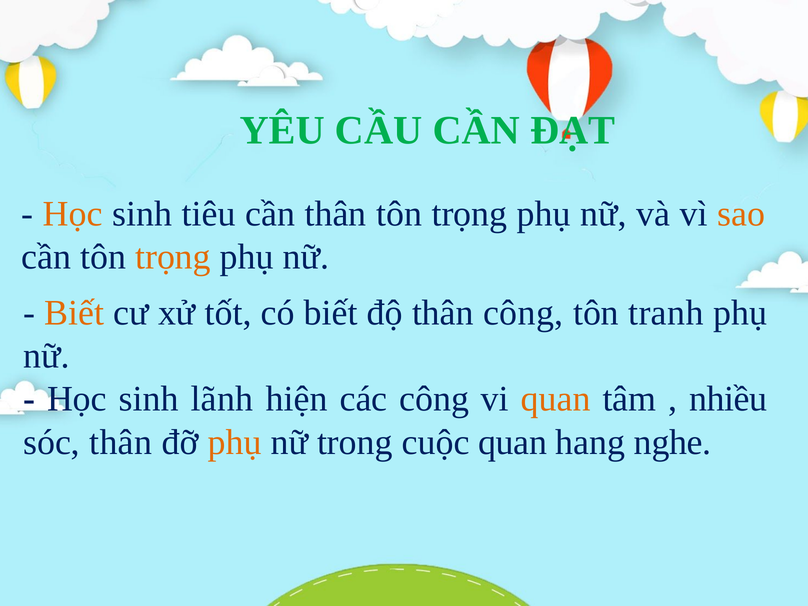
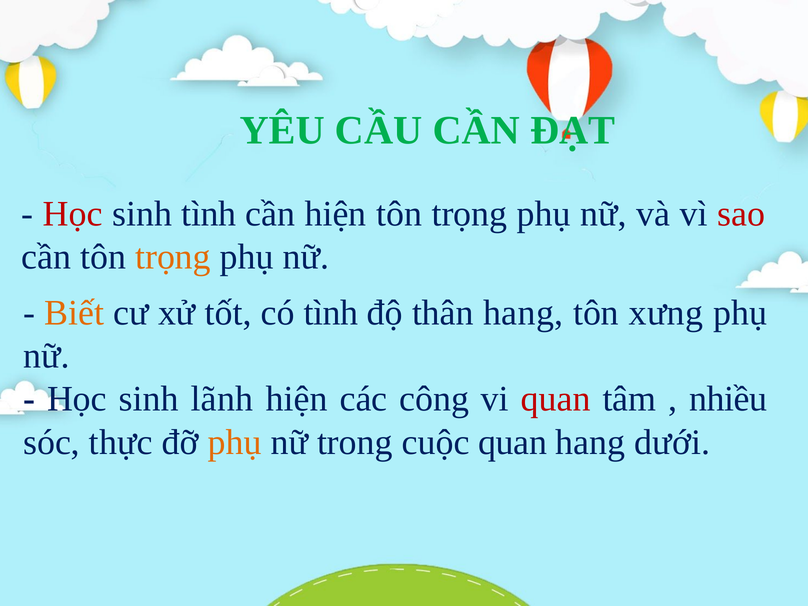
Học colour: orange -> red (73, 214)
sinh tiêu: tiêu -> tình (209, 214)
cần thân: thân -> hiện (336, 214)
sao colour: orange -> red (741, 214)
có biết: biết -> tình (331, 313)
thân công: công -> hang (523, 313)
tranh: tranh -> xưng (666, 313)
quan colour: orange -> red (556, 399)
sóc thân: thân -> thực (121, 442)
nghe: nghe -> dưới (672, 442)
